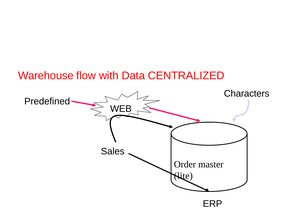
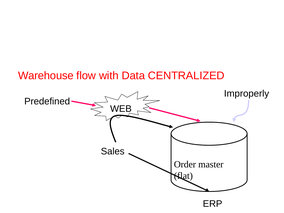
Characters: Characters -> Improperly (247, 94)
lite: lite -> flat (183, 176)
